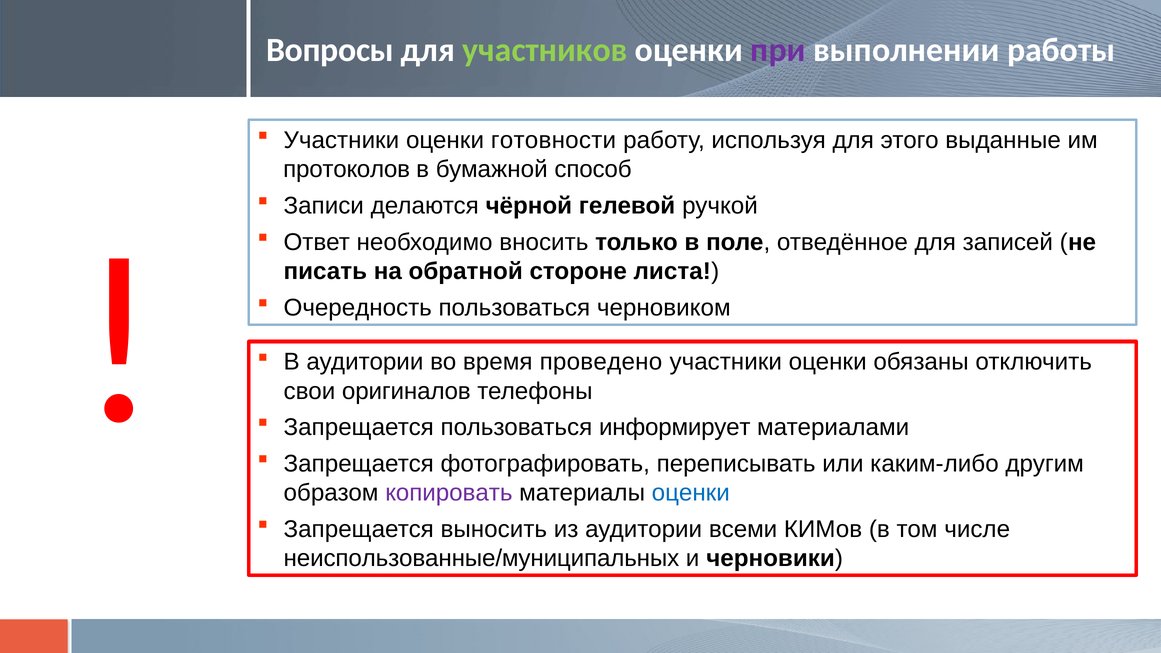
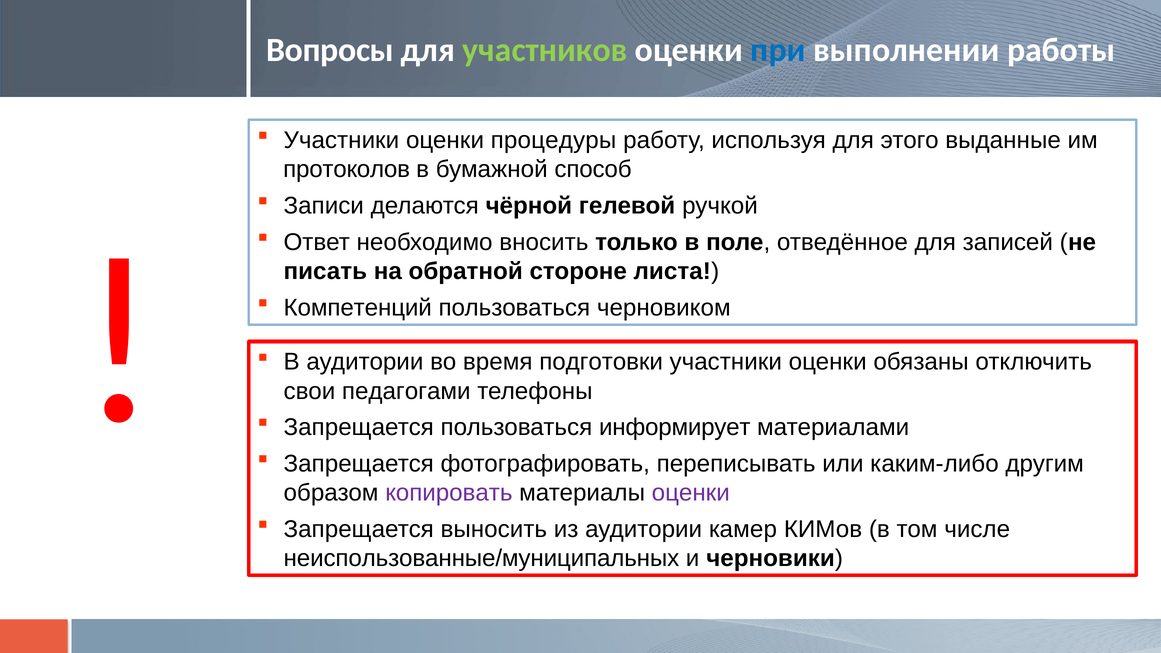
при colour: purple -> blue (778, 50)
готовности: готовности -> процедуры (553, 140)
Очередность: Очередность -> Компетенций (358, 308)
проведено: проведено -> подготовки (601, 362)
оригиналов: оригиналов -> педагогами (406, 391)
оценки colour: blue -> purple (691, 493)
всеми: всеми -> камер (743, 529)
